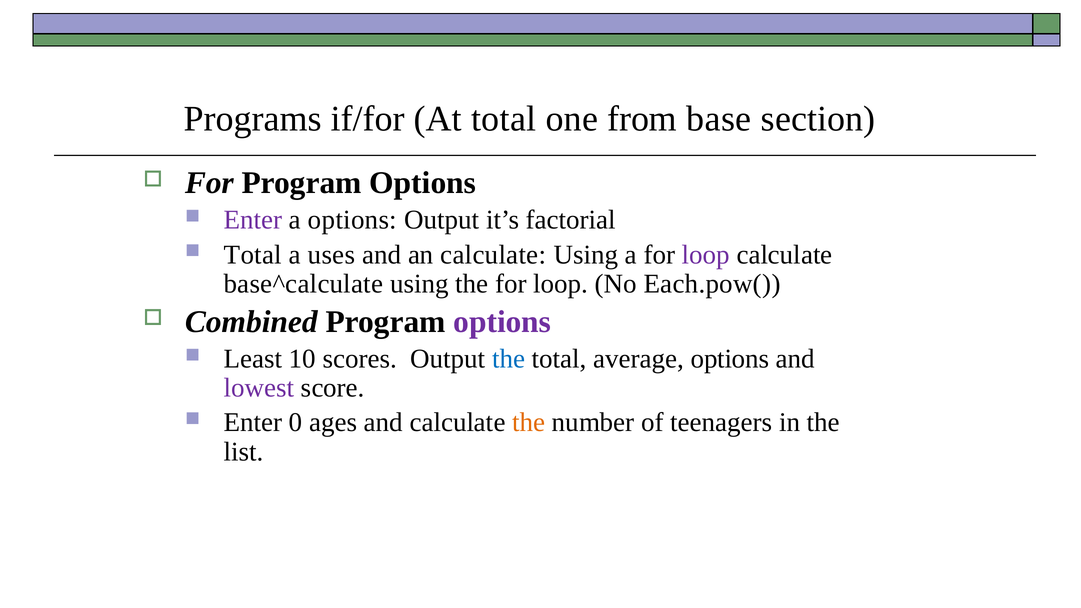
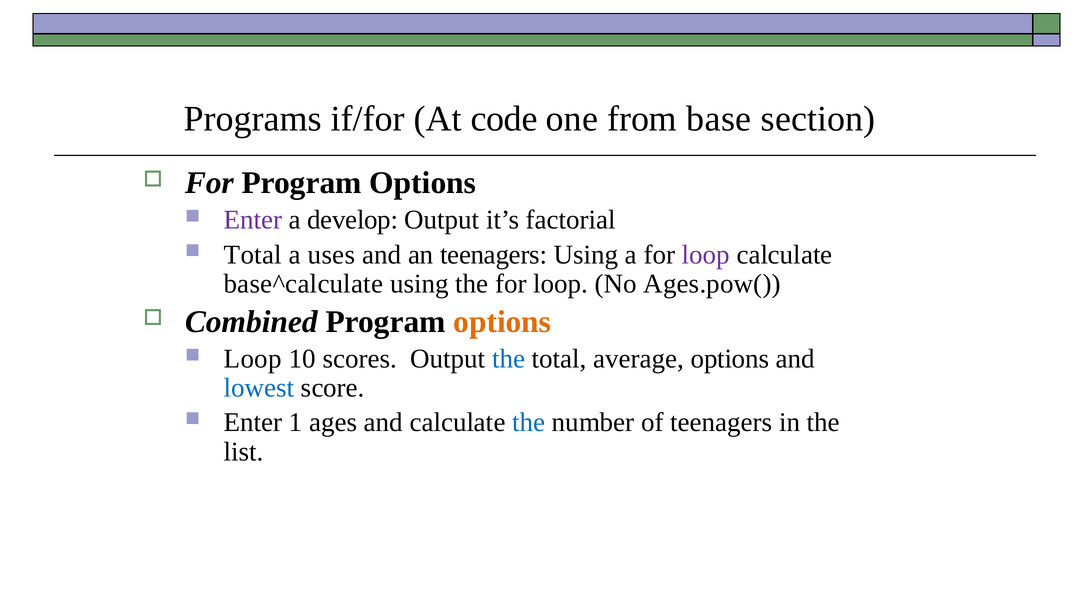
At total: total -> code (504, 119)
a options: options -> develop (353, 220)
an calculate: calculate -> teenagers (494, 255)
Each.pow(: Each.pow( -> Ages.pow( (712, 284)
options colour: purple -> orange (502, 322)
Least: Least -> Loop (253, 359)
lowest colour: purple -> blue (259, 388)
0: 0 -> 1 (296, 423)
the colour: orange -> blue (529, 423)
